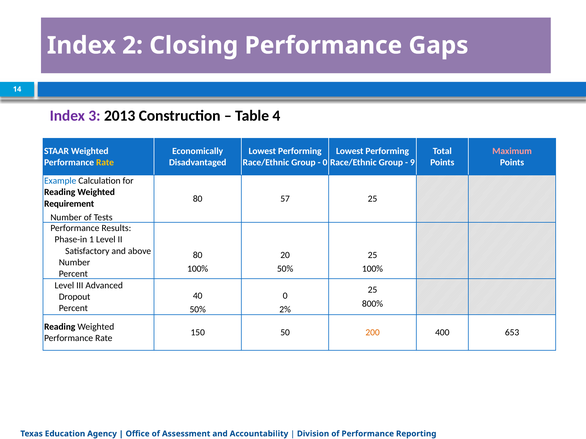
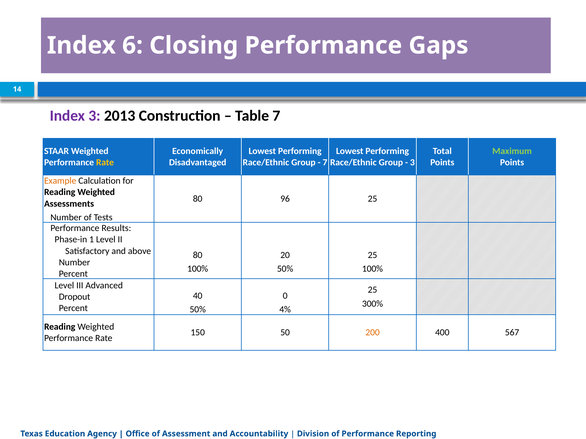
2: 2 -> 6 (133, 46)
Table 4: 4 -> 7 (276, 116)
Maximum colour: pink -> light green (512, 151)
0: 0 -> 7 (325, 163)
9: 9 -> 3 (412, 163)
Example colour: blue -> orange (60, 181)
57: 57 -> 96 (285, 199)
Requirement: Requirement -> Assessments (69, 204)
800%: 800% -> 300% (373, 304)
2%: 2% -> 4% (285, 310)
653: 653 -> 567 (512, 333)
